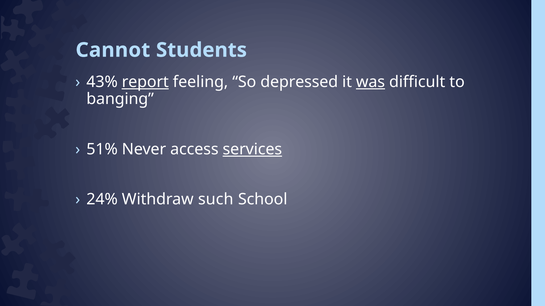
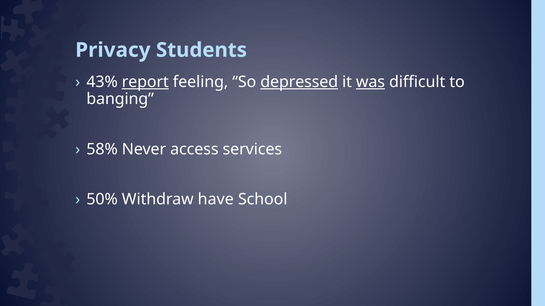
Cannot: Cannot -> Privacy (113, 50)
depressed underline: none -> present (299, 82)
51%: 51% -> 58% (102, 150)
services underline: present -> none (252, 150)
24%: 24% -> 50% (102, 200)
such: such -> have (216, 200)
